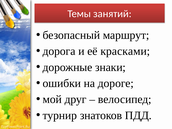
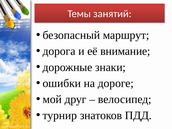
красками: красками -> внимание (125, 51)
